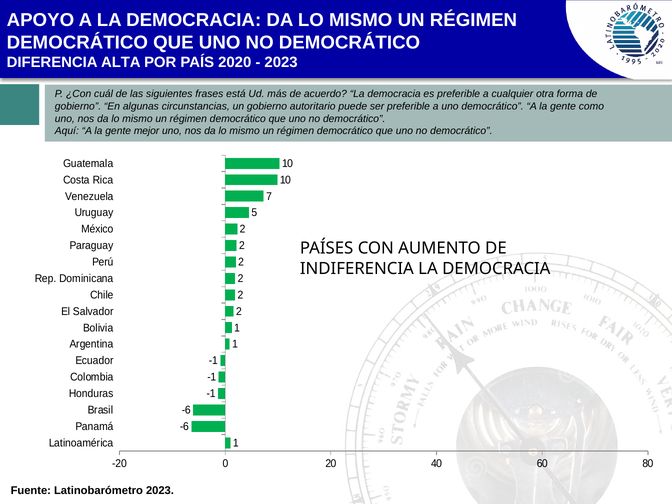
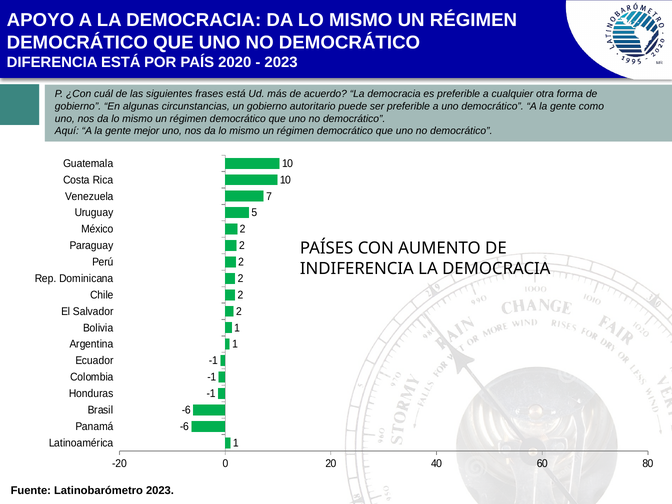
DIFERENCIA ALTA: ALTA -> ESTÁ (121, 63)
